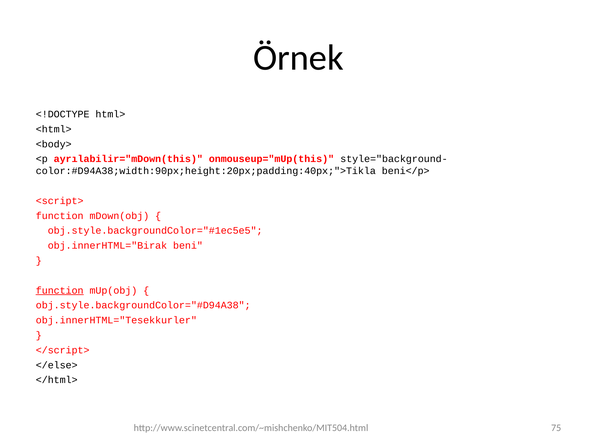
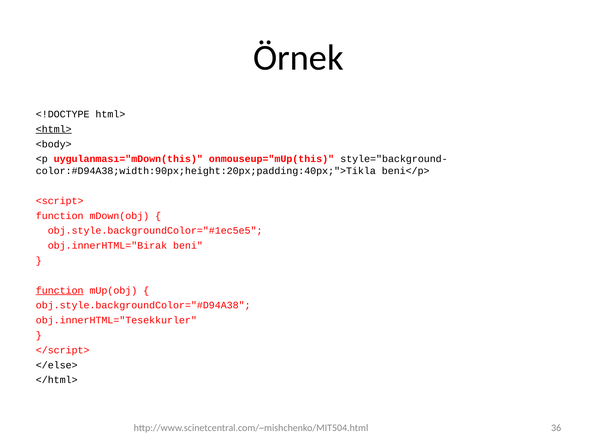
<html> underline: none -> present (54, 129)
ayrılabilir="mDown(this: ayrılabilir="mDown(this -> uygulanması="mDown(this (128, 159)
75: 75 -> 36 (556, 427)
